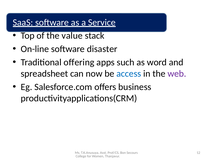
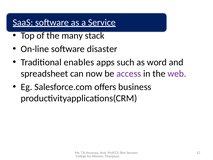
value: value -> many (72, 36)
offering: offering -> enables (79, 62)
access colour: blue -> purple (129, 74)
